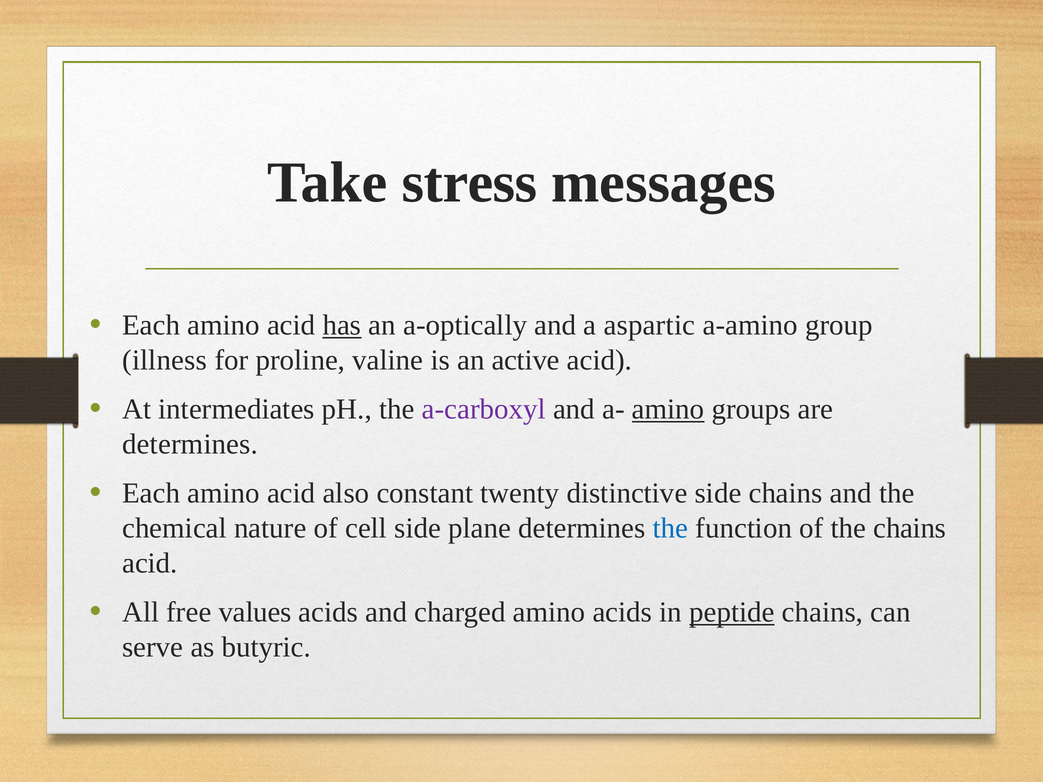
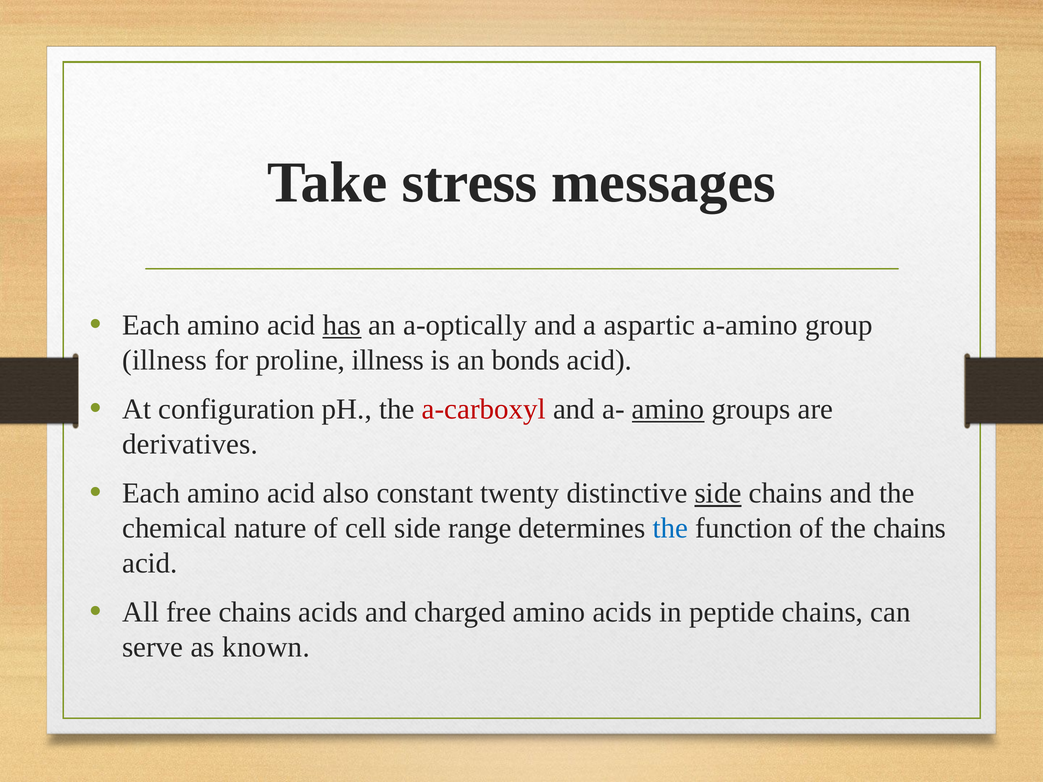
proline valine: valine -> illness (388, 360)
active: active -> bonds (526, 360)
intermediates: intermediates -> configuration (237, 410)
a-carboxyl colour: purple -> red (484, 410)
determines: determines -> derivatives (190, 444)
side underline: none -> present (718, 494)
plane: plane -> range (480, 528)
free values: values -> chains (255, 612)
peptide underline: present -> none (732, 612)
butyric: butyric -> known (266, 647)
